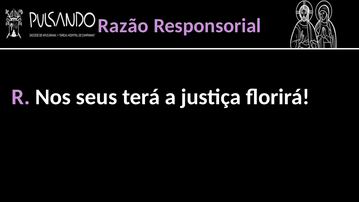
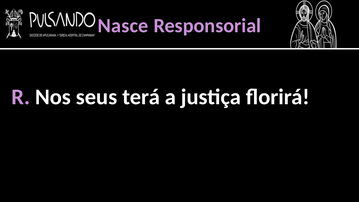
Razão: Razão -> Nasce (123, 26)
